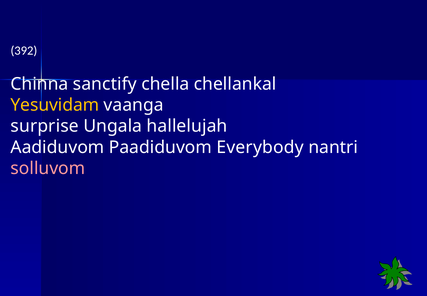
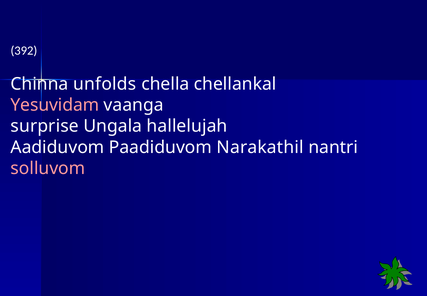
sanctify: sanctify -> unfolds (105, 84)
Yesuvidam colour: yellow -> pink (55, 105)
Everybody: Everybody -> Narakathil (260, 147)
